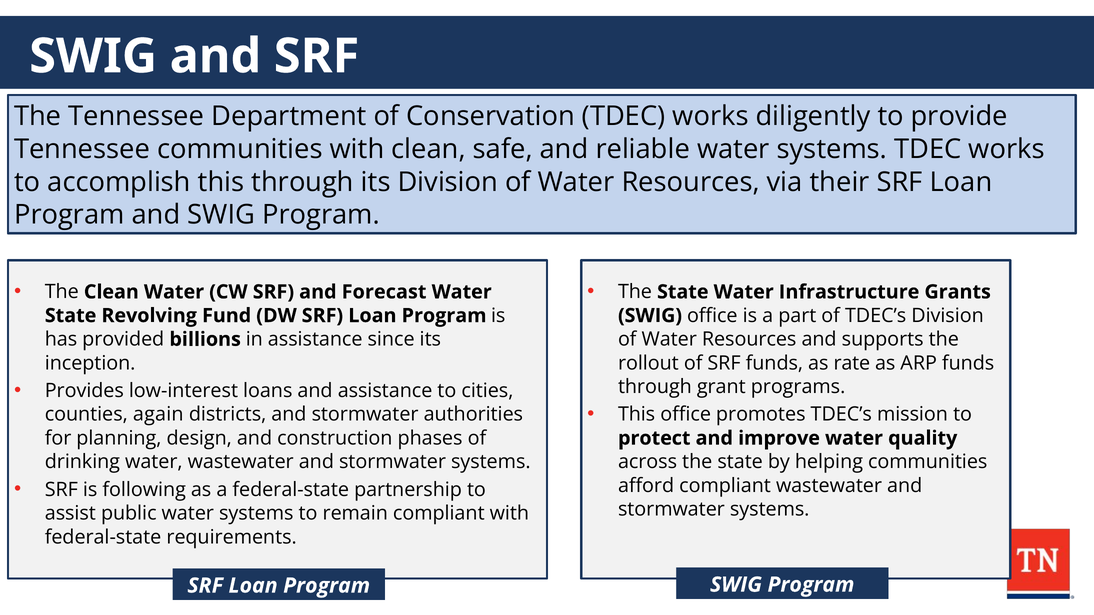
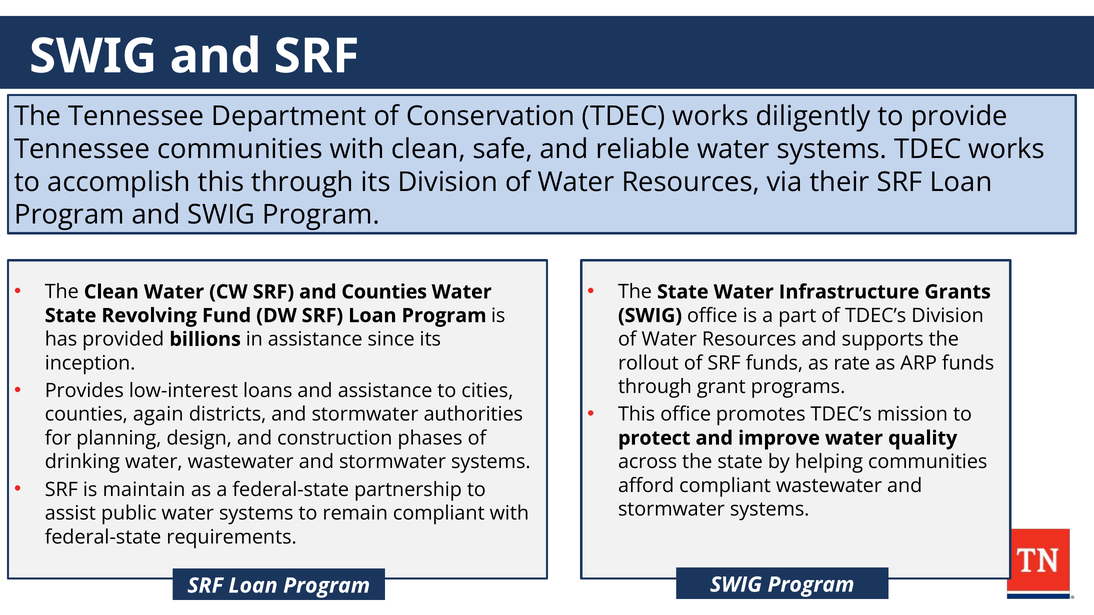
and Forecast: Forecast -> Counties (384, 292)
following: following -> maintain (144, 490)
